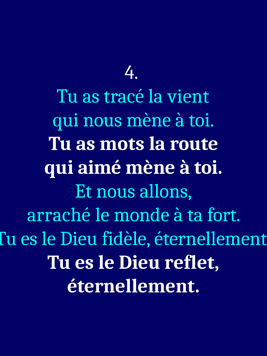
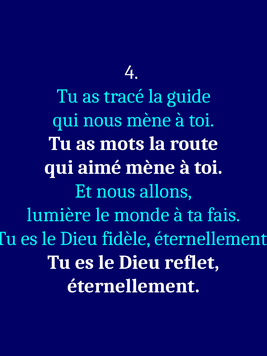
vient: vient -> guide (189, 96)
arraché: arraché -> lumière (59, 215)
fort: fort -> fais (224, 215)
